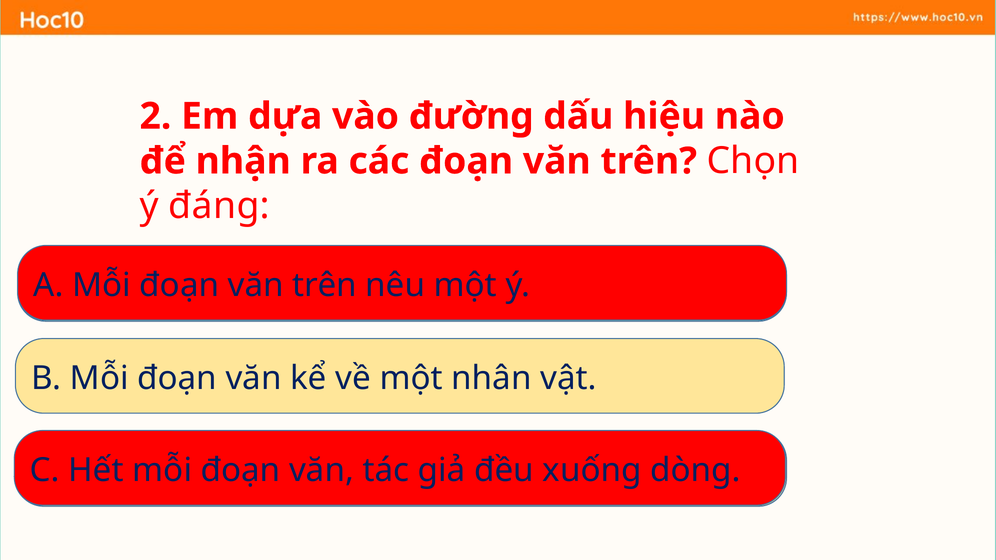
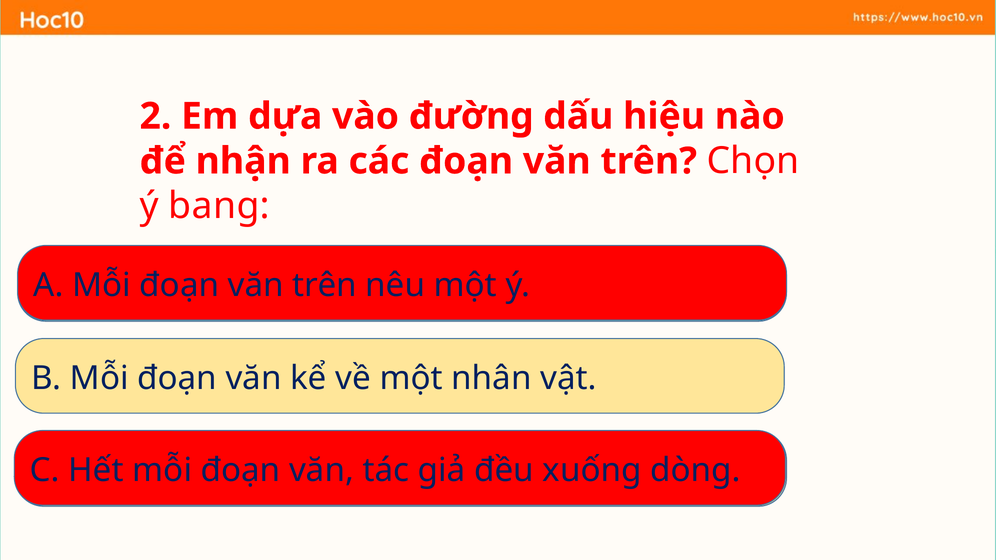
đáng: đáng -> bang (219, 206)
